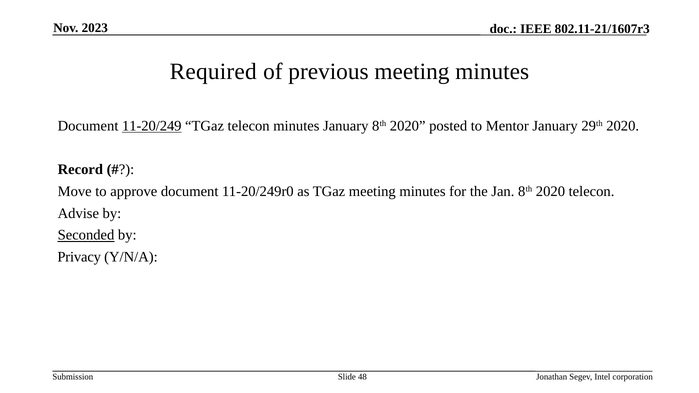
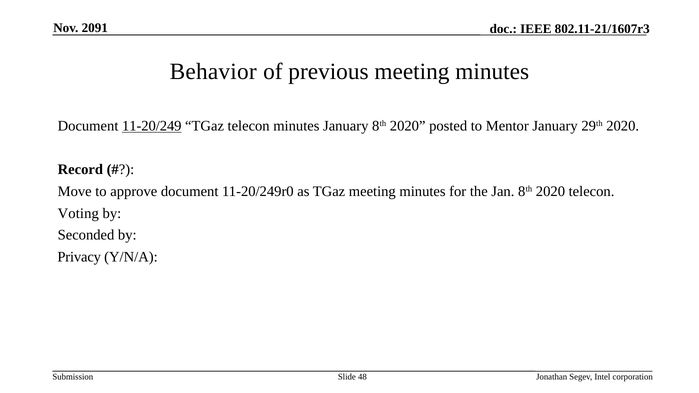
2023: 2023 -> 2091 (95, 28)
Required: Required -> Behavior (213, 71)
Advise: Advise -> Voting (78, 213)
Seconded underline: present -> none (86, 235)
